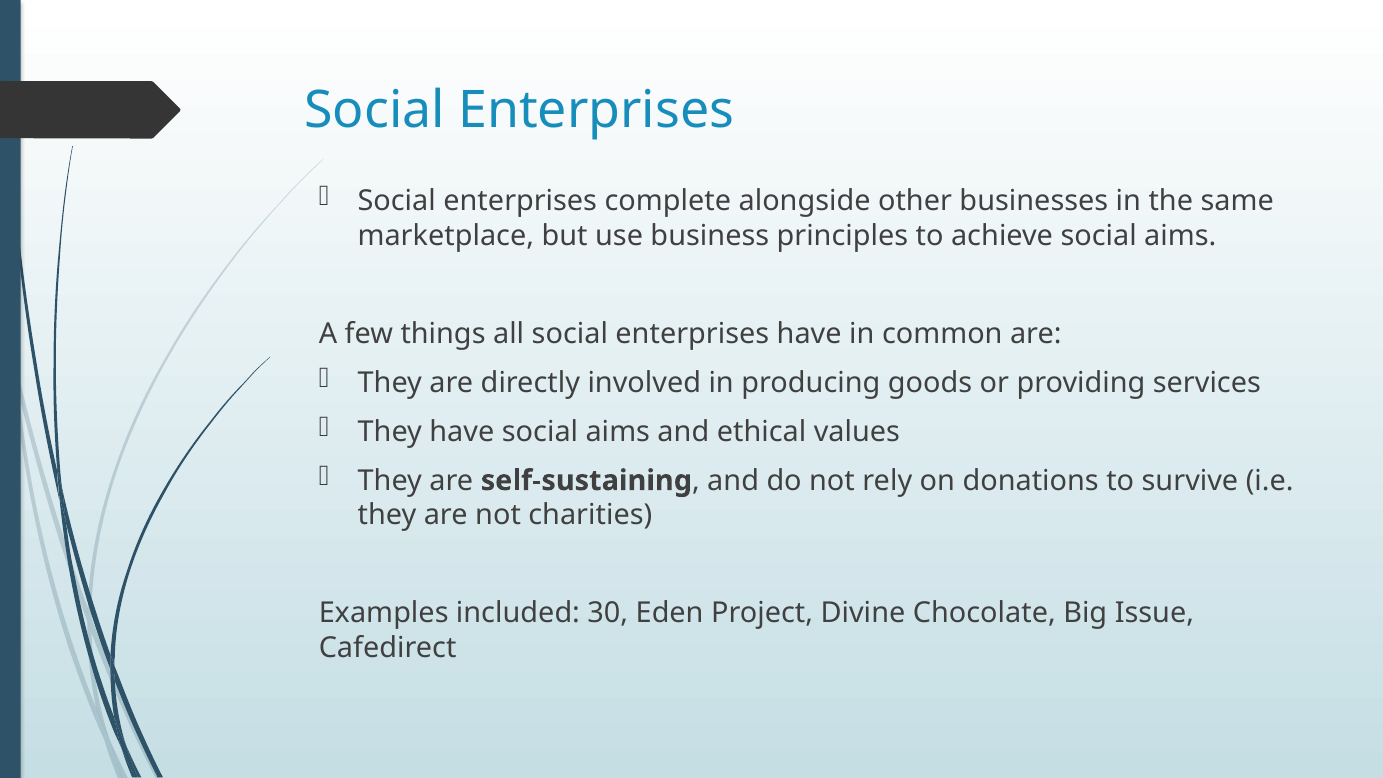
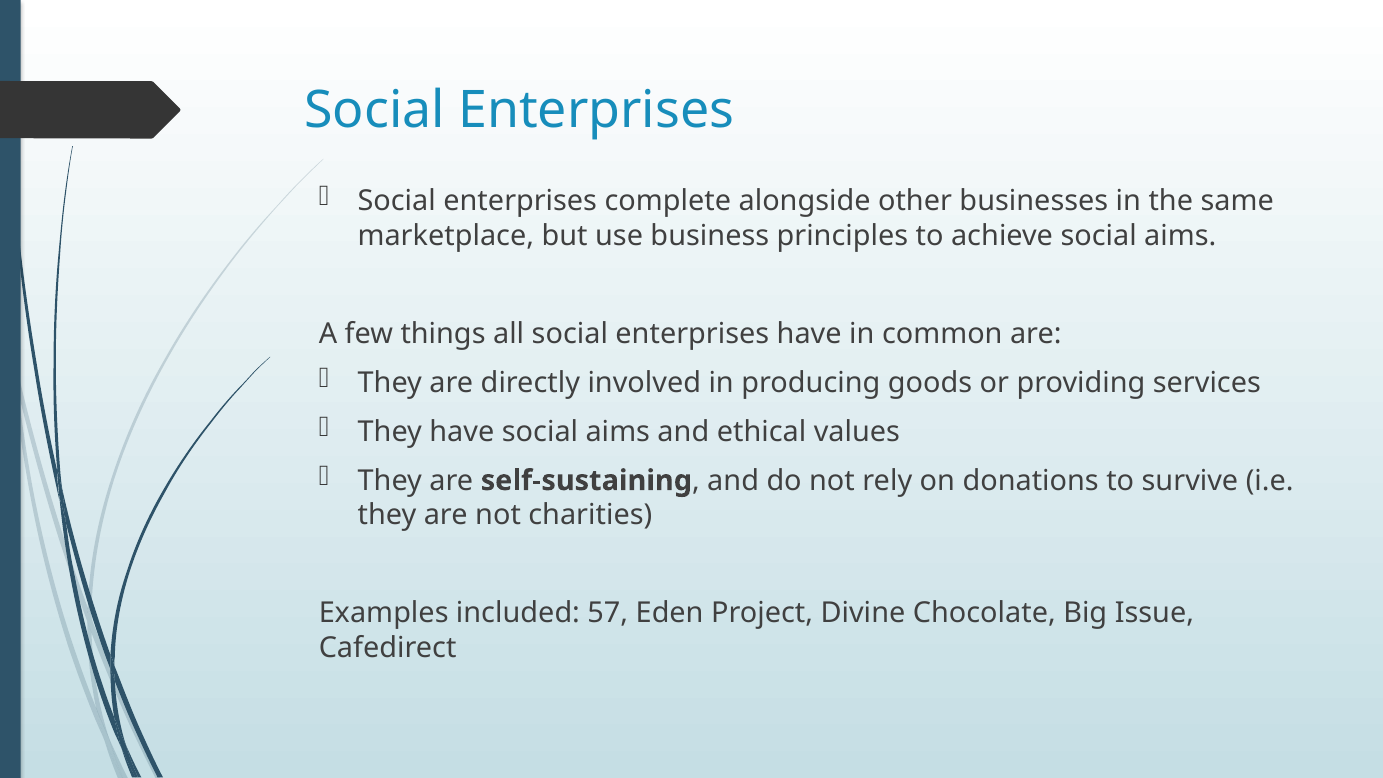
30: 30 -> 57 (608, 613)
